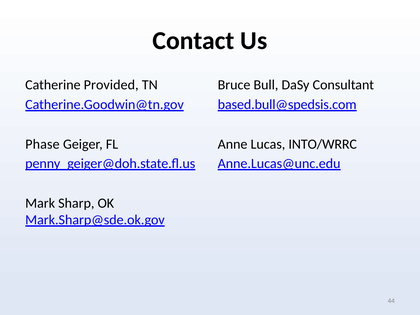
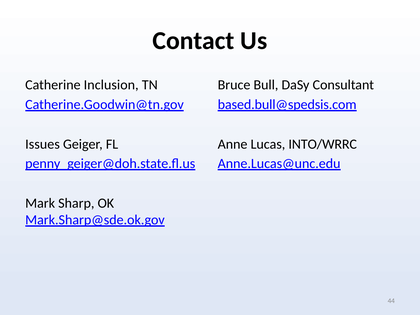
Provided: Provided -> Inclusion (111, 85)
Phase: Phase -> Issues (43, 144)
